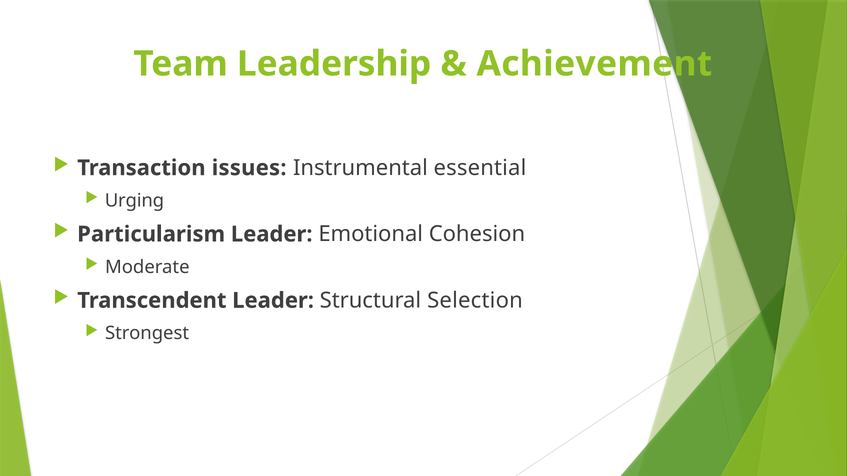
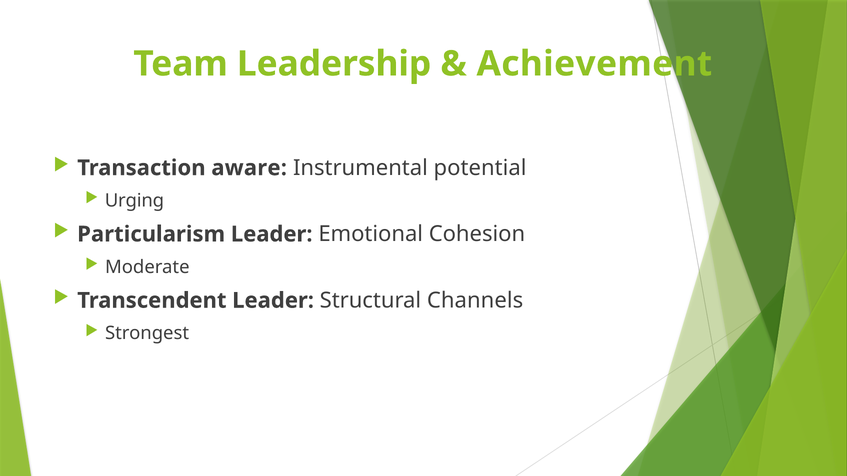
issues: issues -> aware (249, 168)
essential: essential -> potential (480, 168)
Selection: Selection -> Channels (475, 301)
